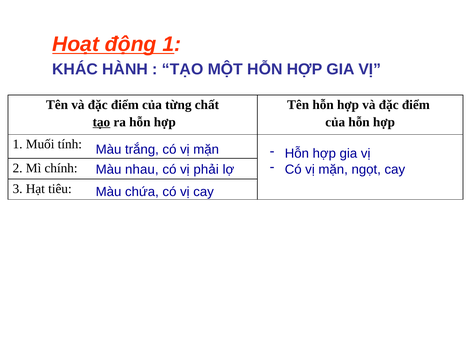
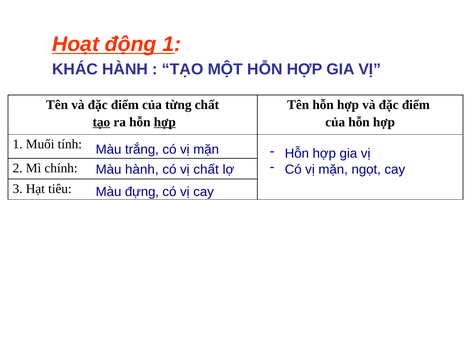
hợp underline: none -> present (165, 122)
Màu nhau: nhau -> hành (142, 170)
vị phải: phải -> chất (206, 170)
chứa: chứa -> đựng (142, 192)
